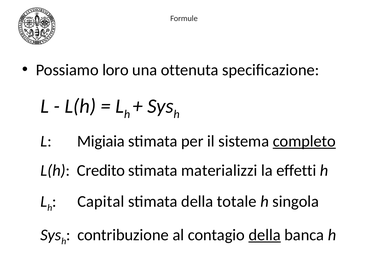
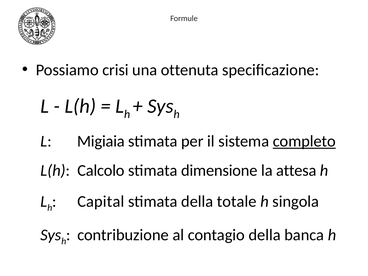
loro: loro -> crisi (115, 70)
Credito: Credito -> Calcolo (101, 171)
materializzi: materializzi -> dimensione (219, 171)
effetti: effetti -> attesa (296, 171)
della underline: present -> none (265, 235)
